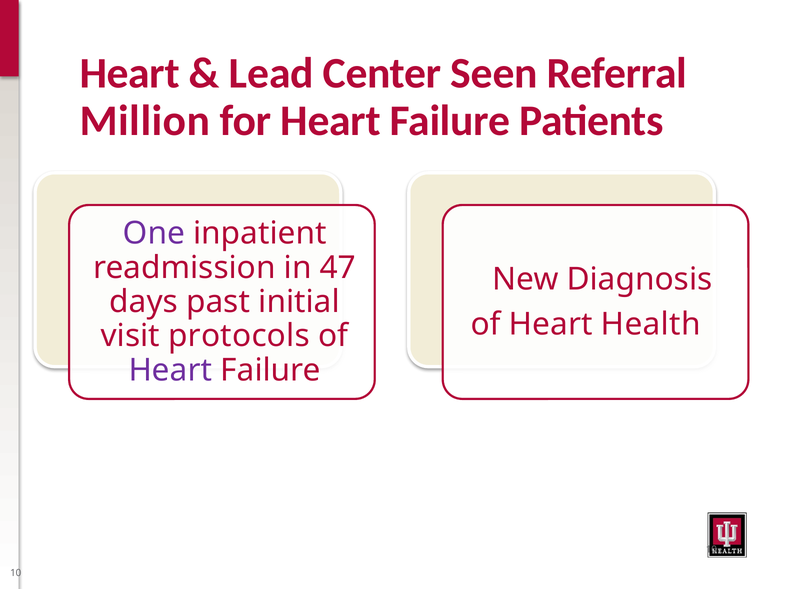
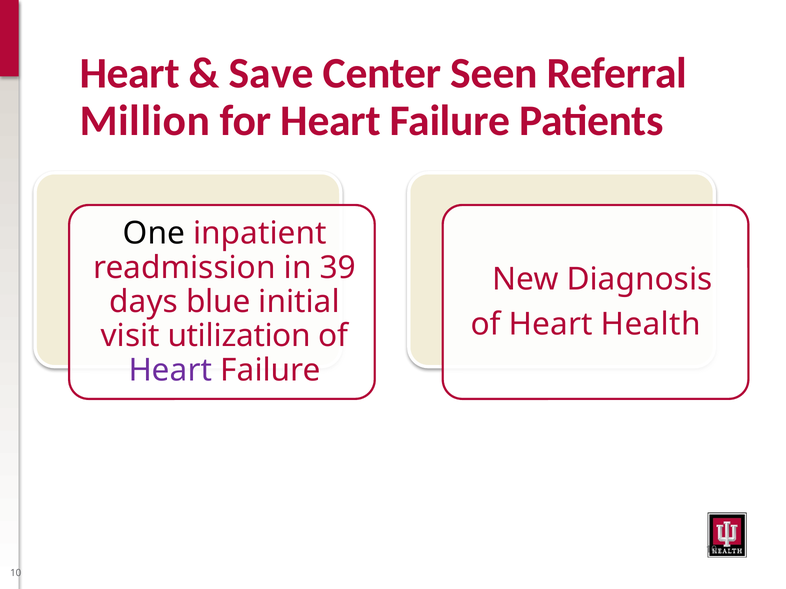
Lead: Lead -> Save (271, 74)
One colour: purple -> black (154, 234)
47: 47 -> 39 (338, 268)
past: past -> blue (218, 302)
protocols: protocols -> utilization (239, 336)
